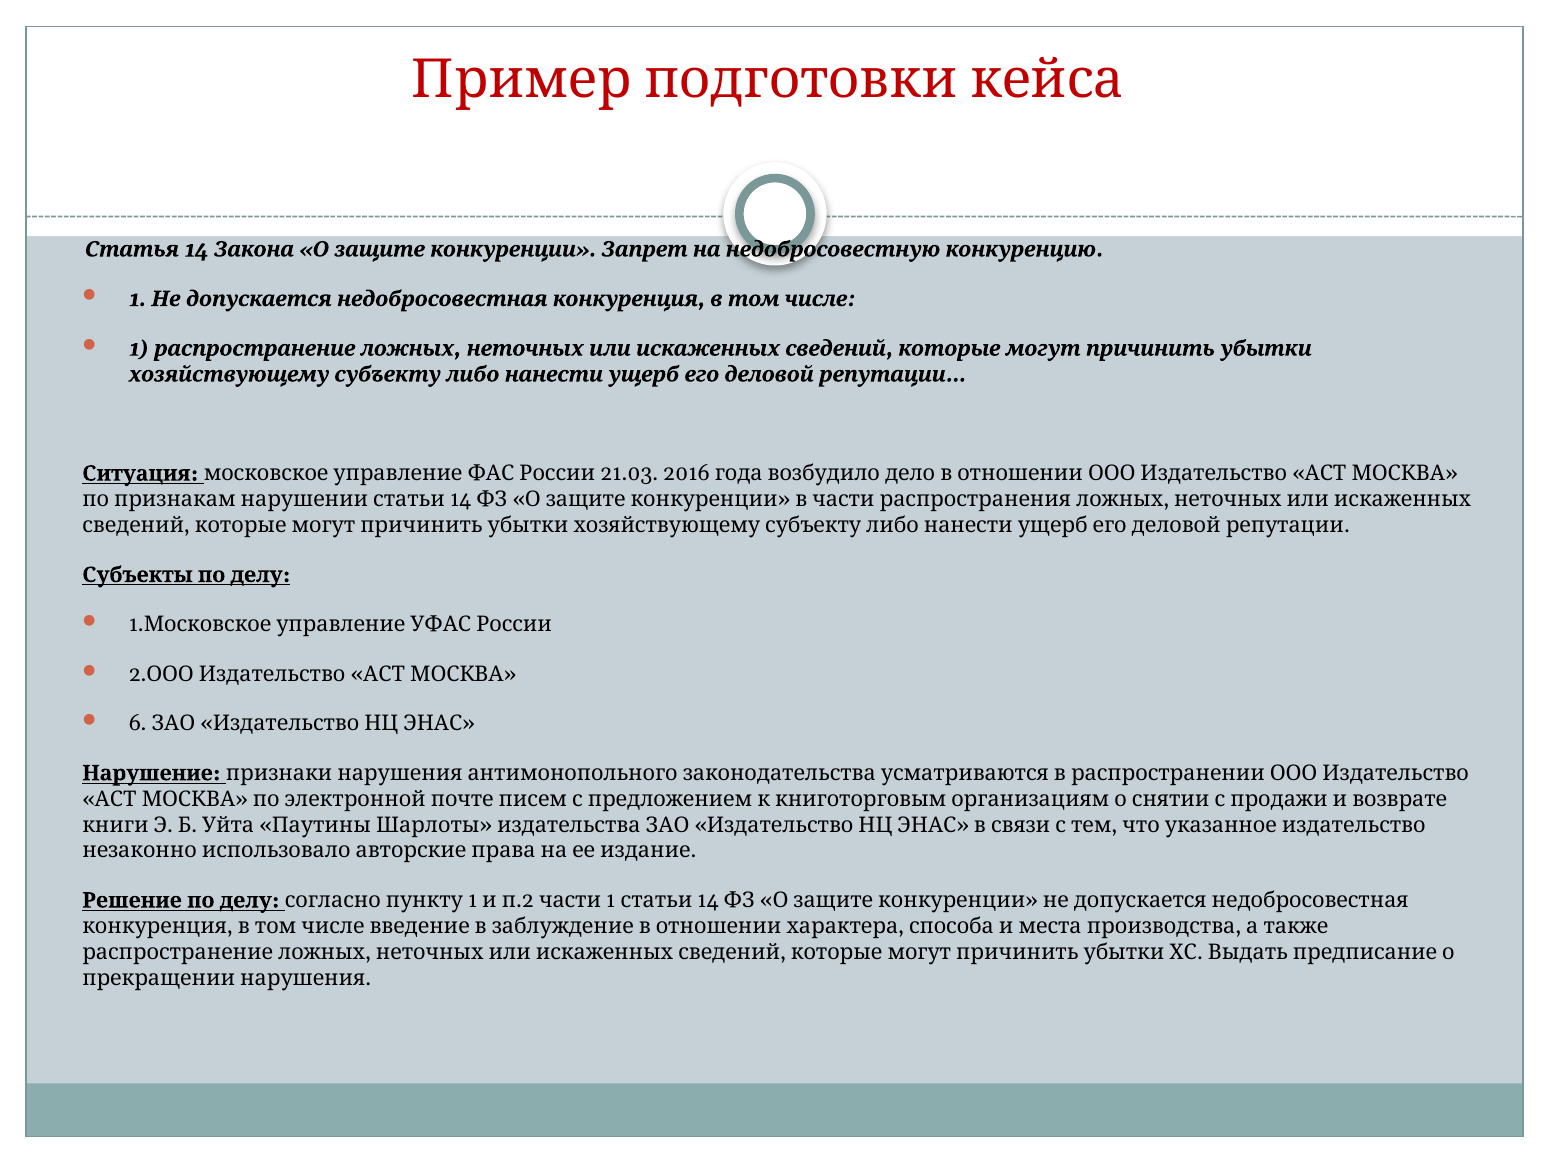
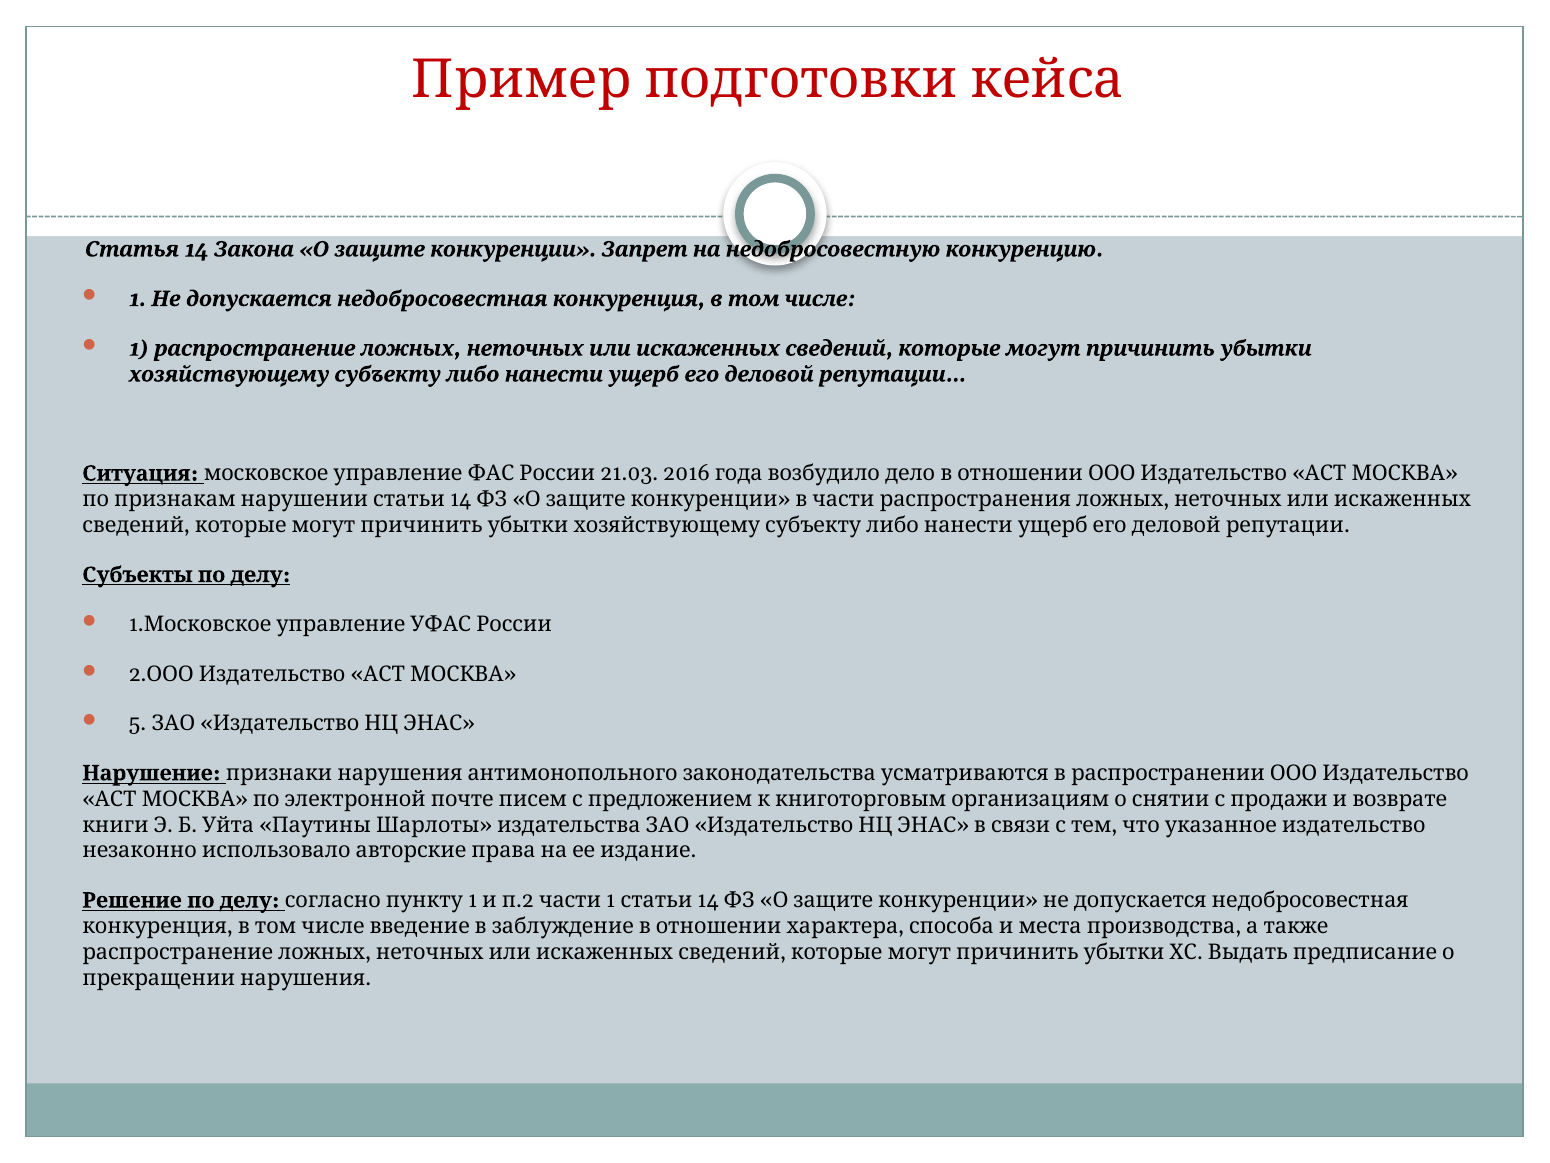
6: 6 -> 5 (137, 723)
